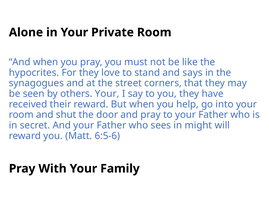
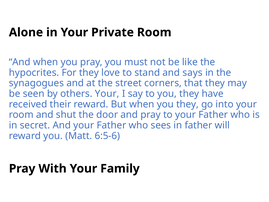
when you help: help -> they (187, 104)
in might: might -> father (198, 125)
